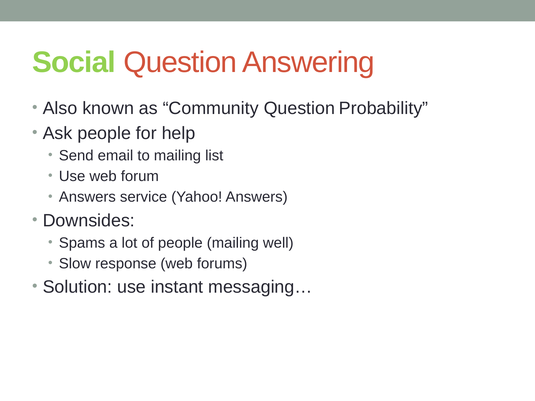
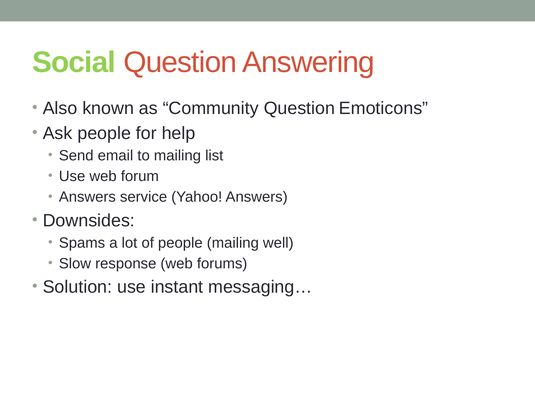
Probability: Probability -> Emoticons (384, 108)
